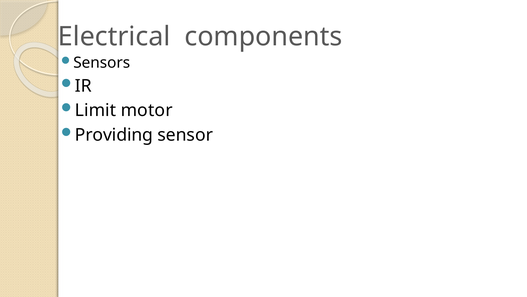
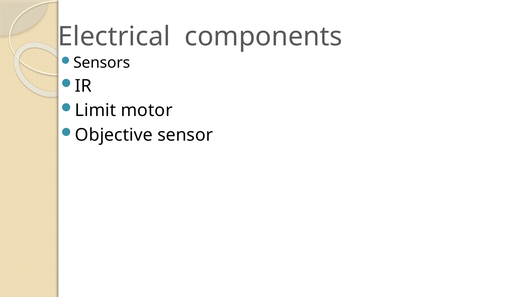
Providing: Providing -> Objective (114, 135)
